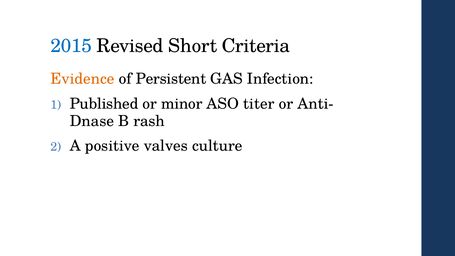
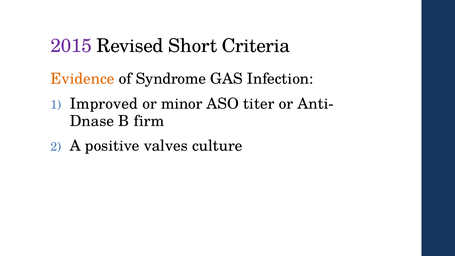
2015 colour: blue -> purple (71, 46)
Persistent: Persistent -> Syndrome (171, 79)
Published: Published -> Improved (104, 104)
rash: rash -> firm (149, 121)
